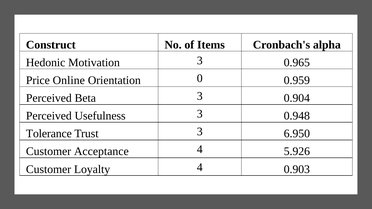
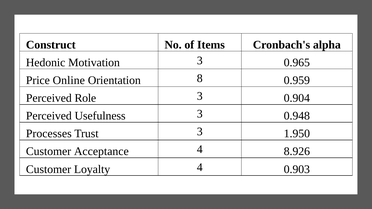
0: 0 -> 8 (200, 78)
Beta: Beta -> Role (85, 98)
Tolerance: Tolerance -> Processes (49, 134)
6.950: 6.950 -> 1.950 (297, 134)
5.926: 5.926 -> 8.926 (297, 152)
